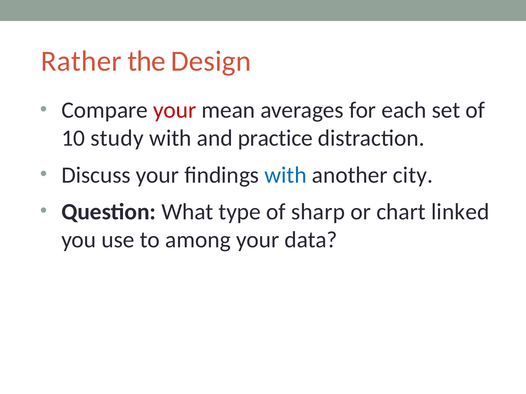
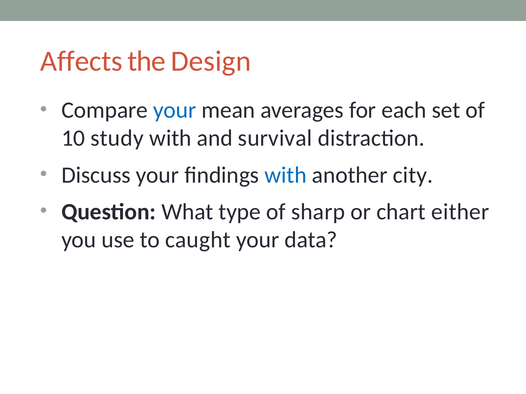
Rather: Rather -> Affects (81, 61)
your colour: red -> blue (175, 110)
practice: practice -> survival (275, 138)
linked: linked -> either (460, 212)
among: among -> caught (198, 240)
